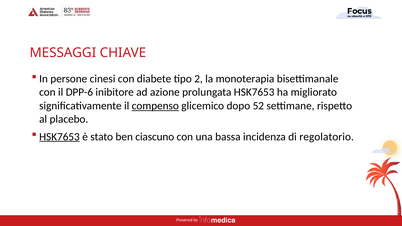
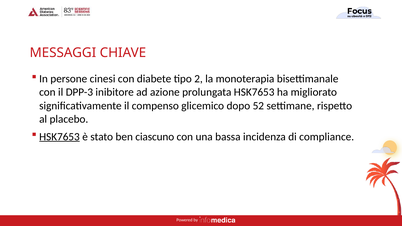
DPP-6: DPP-6 -> DPP-3 (79, 92)
compenso underline: present -> none (155, 106)
regolatorio: regolatorio -> compliance (327, 137)
